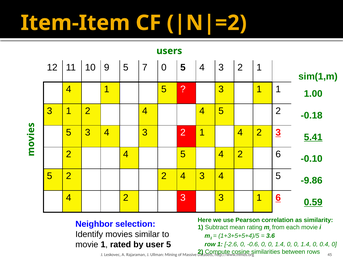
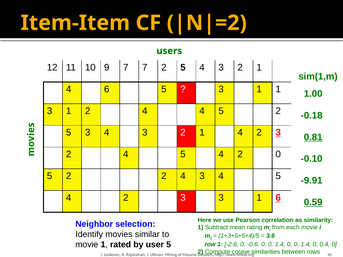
9 5: 5 -> 7 (126, 68)
7 0: 0 -> 2 (164, 68)
4 1: 1 -> 6 (107, 89)
5.41: 5.41 -> 0.81 (313, 137)
2 6: 6 -> 0 (278, 154)
-9.86: -9.86 -> -9.91 (312, 181)
